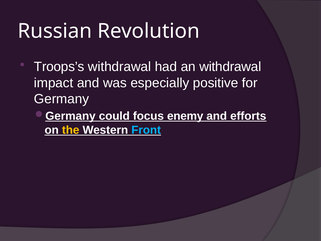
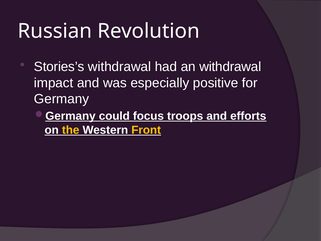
Troops’s: Troops’s -> Stories’s (59, 67)
enemy: enemy -> troops (185, 116)
Front colour: light blue -> yellow (146, 130)
